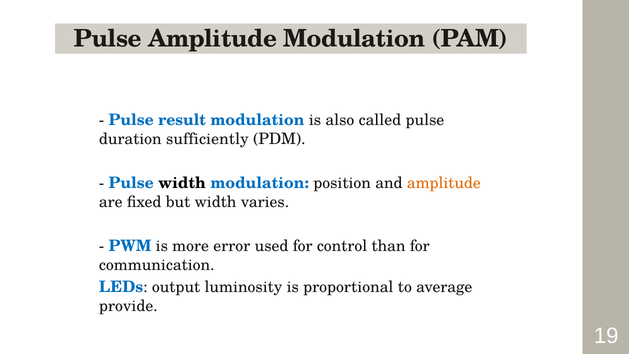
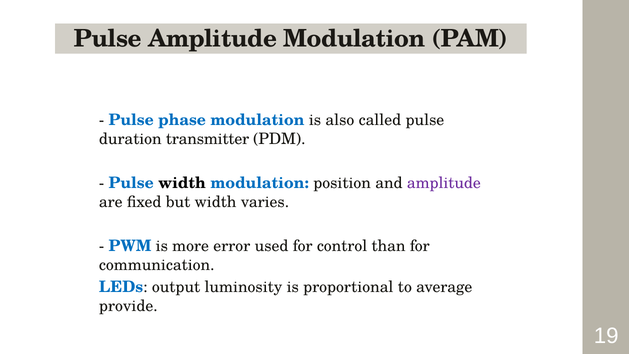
result: result -> phase (182, 120)
sufficiently: sufficiently -> transmitter (208, 139)
amplitude colour: orange -> purple (444, 183)
